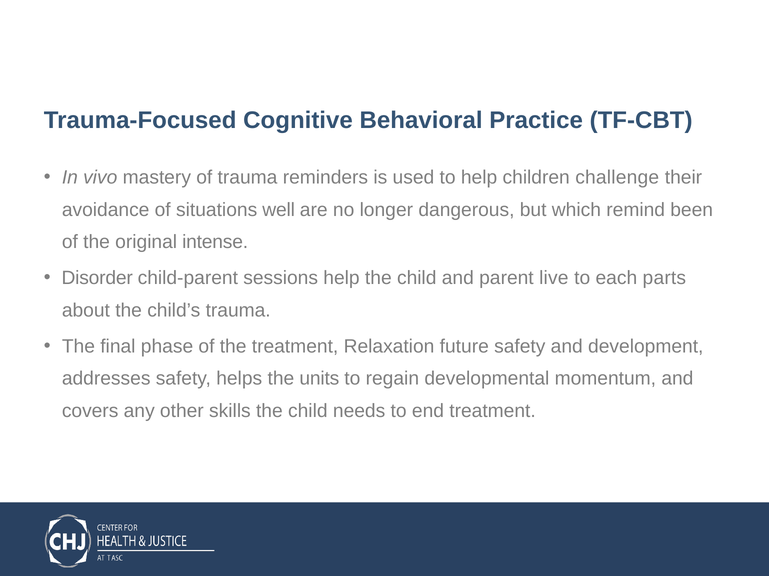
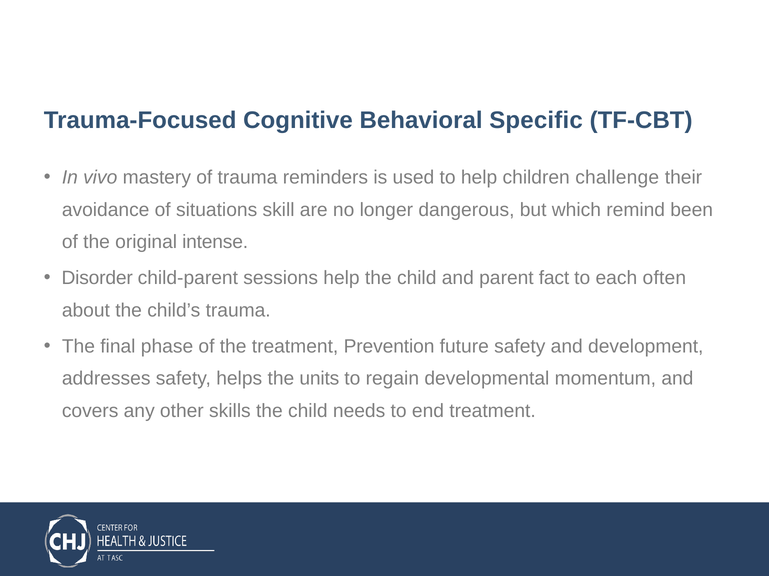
Practice: Practice -> Specific (536, 121)
well: well -> skill (279, 210)
live: live -> fact (554, 278)
parts: parts -> often (664, 278)
Relaxation: Relaxation -> Prevention (389, 347)
